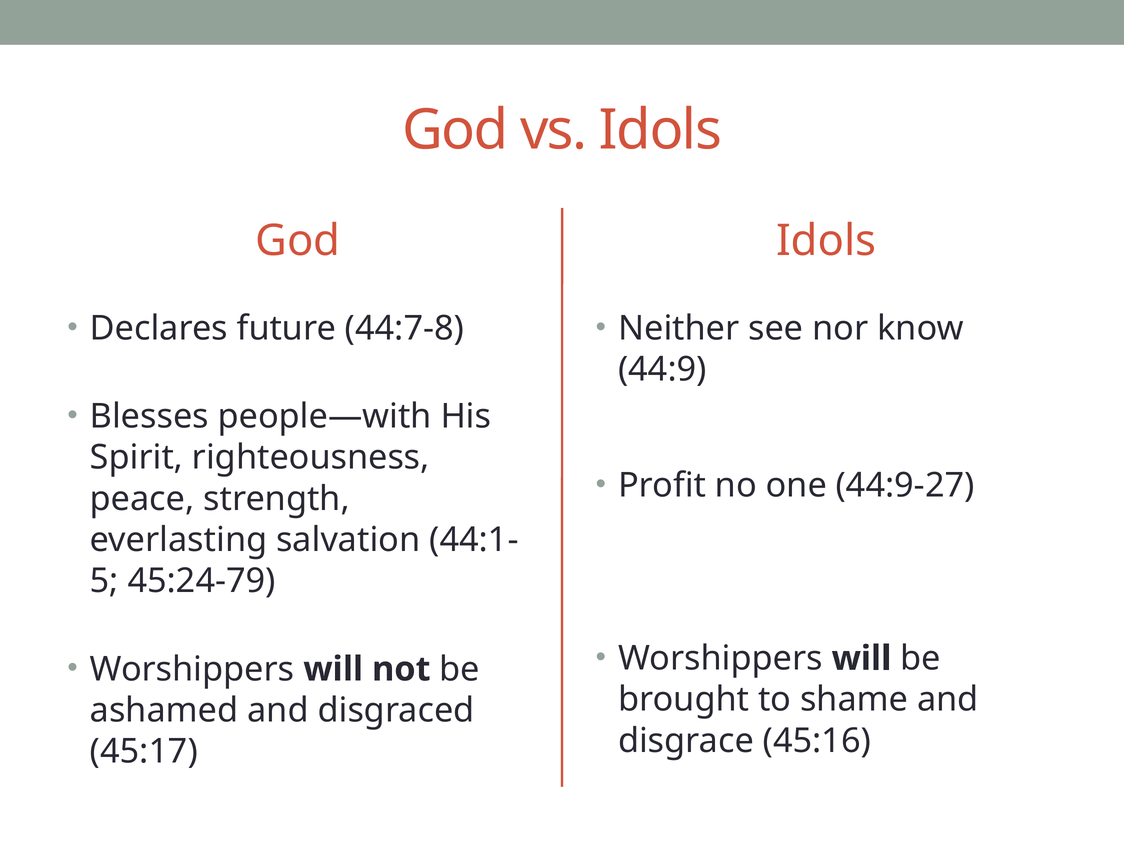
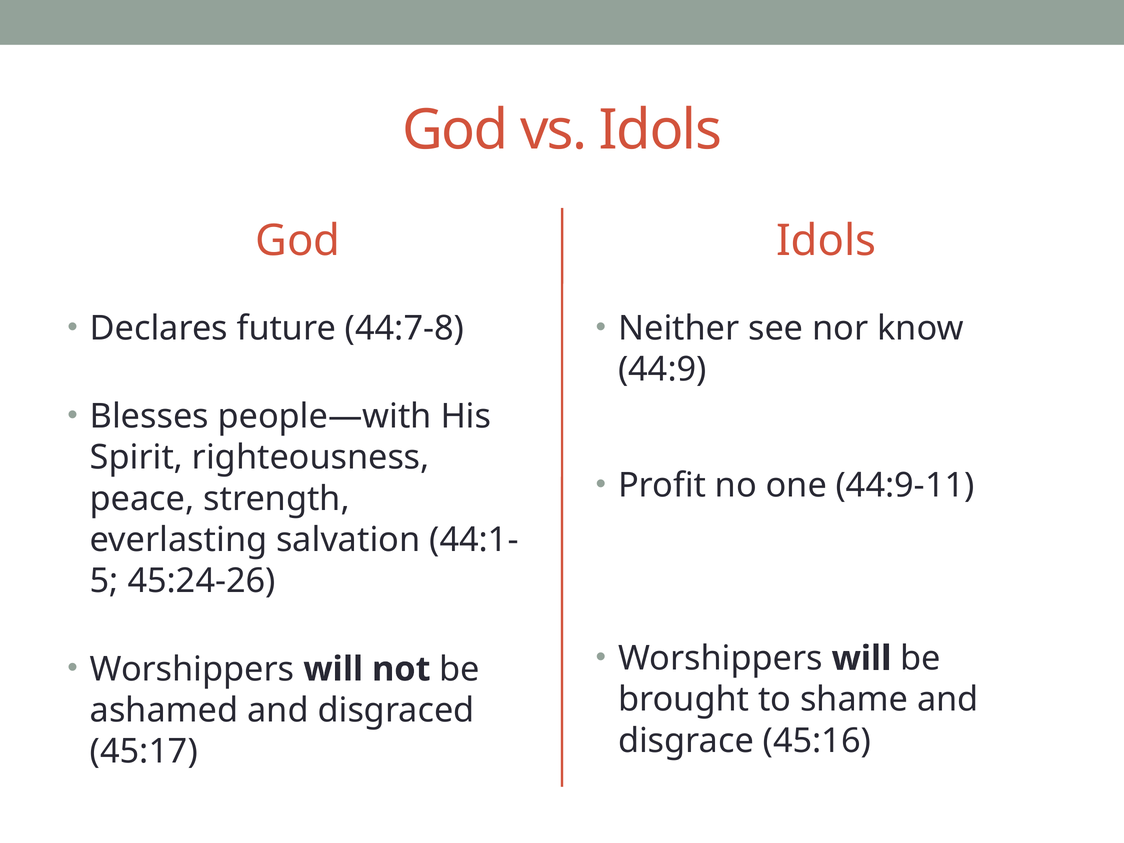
44:9-27: 44:9-27 -> 44:9-11 (905, 486)
45:24-79: 45:24-79 -> 45:24-26 (202, 581)
